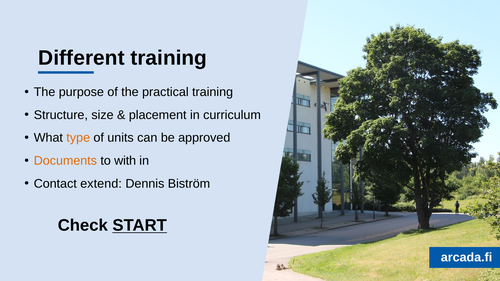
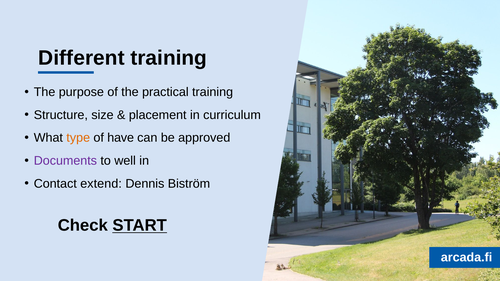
units: units -> have (121, 138)
Documents colour: orange -> purple (65, 161)
with: with -> well (125, 161)
